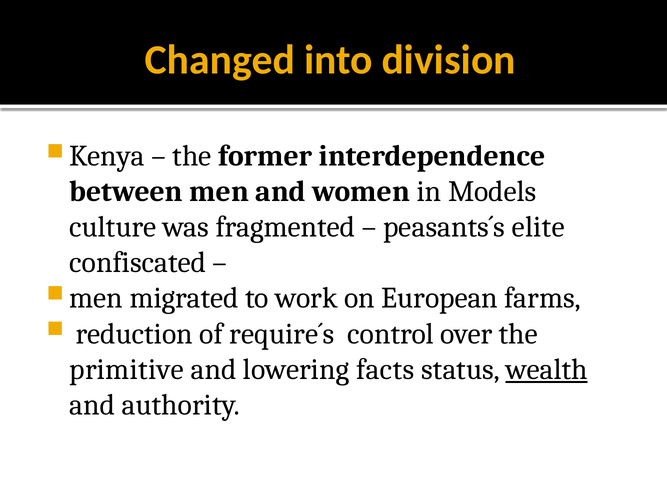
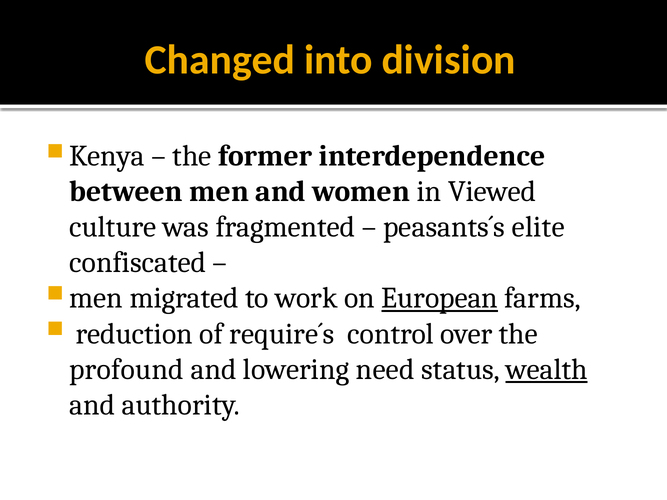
Models: Models -> Viewed (492, 192)
European underline: none -> present (440, 298)
primitive: primitive -> profound (127, 370)
facts: facts -> need (385, 370)
